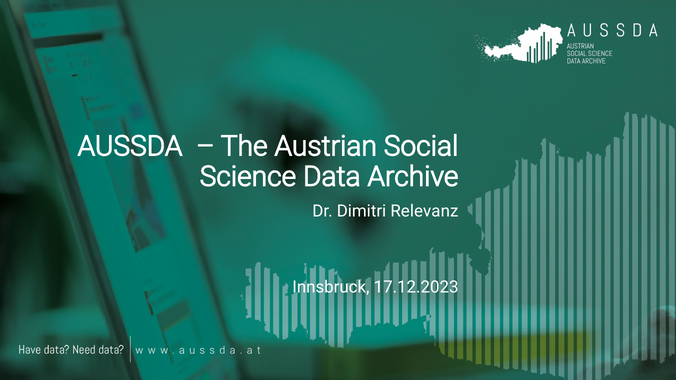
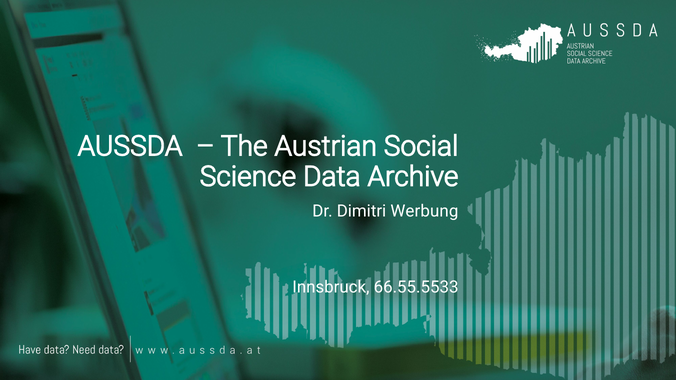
Relevanz: Relevanz -> Werbung (424, 211)
17.12.2023: 17.12.2023 -> 66.55.5533 (416, 287)
